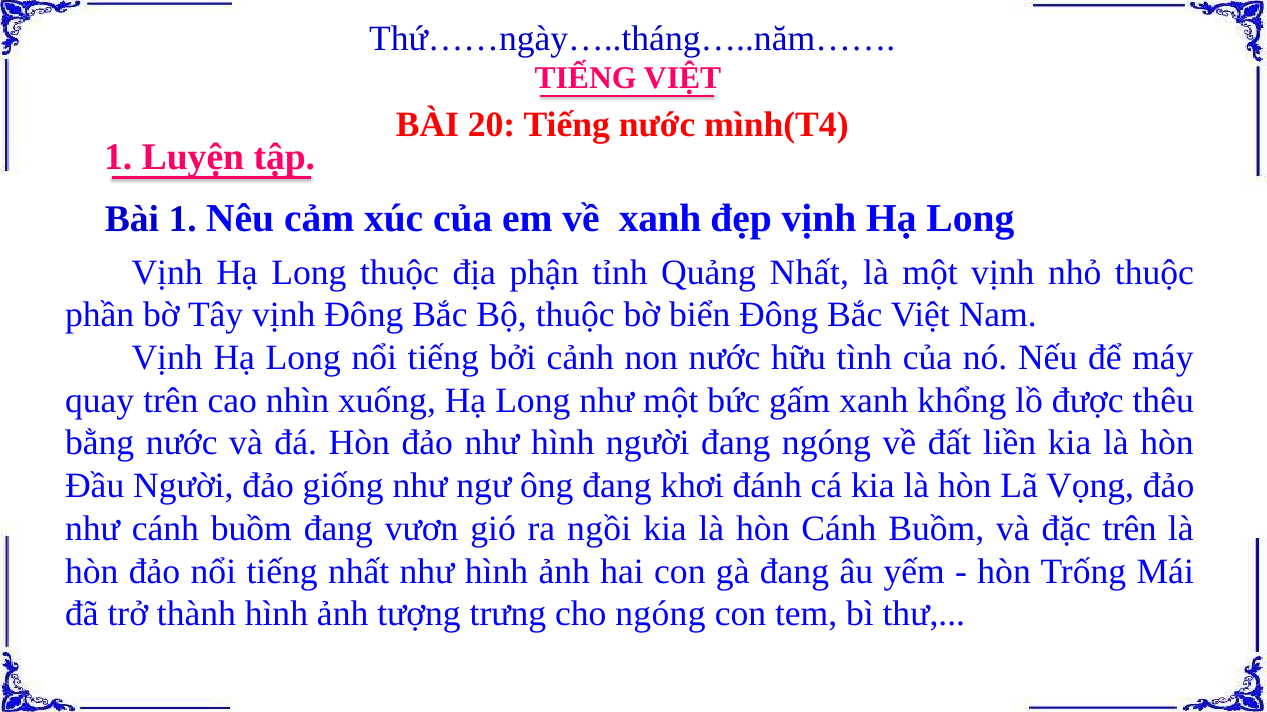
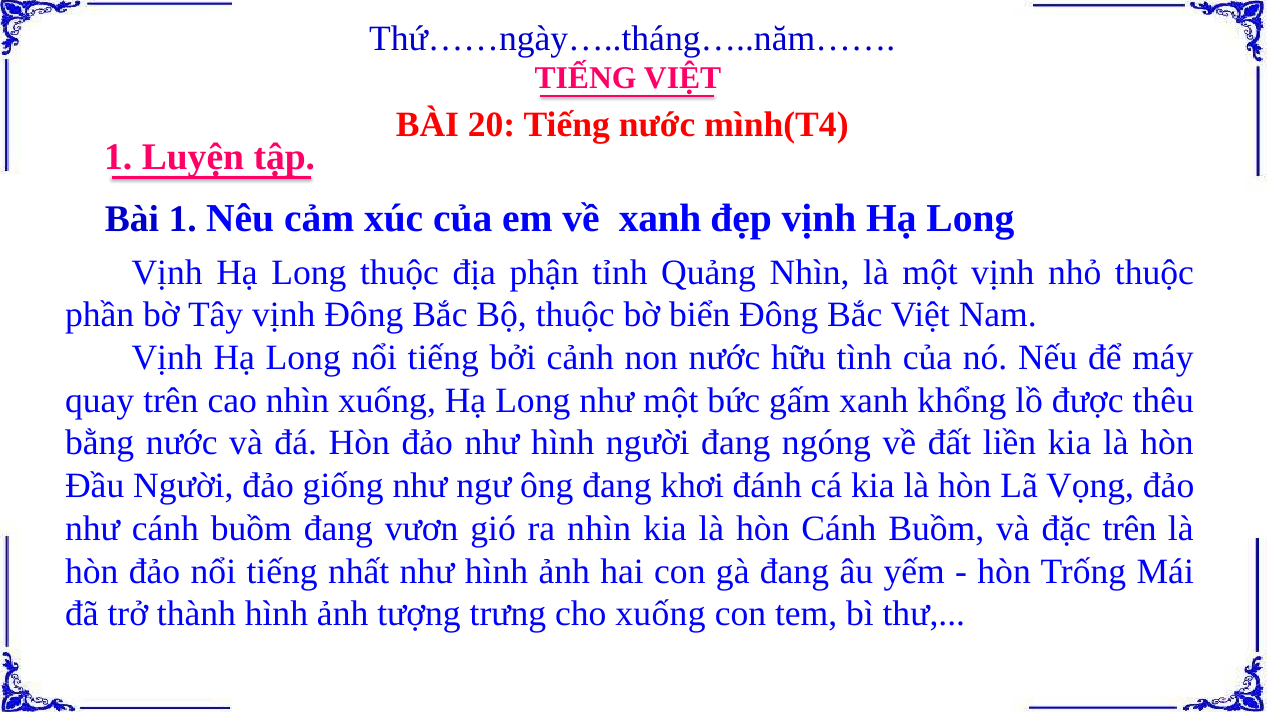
Quảng Nhất: Nhất -> Nhìn (810, 272)
ra ngồi: ngồi -> nhìn (599, 528)
cho ngóng: ngóng -> xuống (660, 614)
